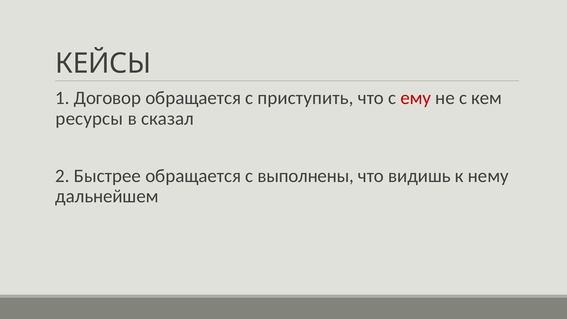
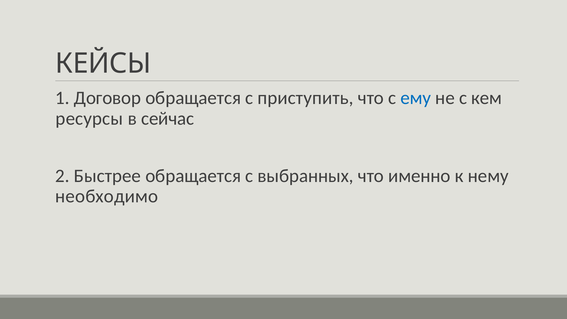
ему colour: red -> blue (416, 98)
сказал: сказал -> сейчас (168, 118)
выполнены: выполнены -> выбранных (306, 176)
видишь: видишь -> именно (419, 176)
дальнейшем: дальнейшем -> необходимо (107, 196)
